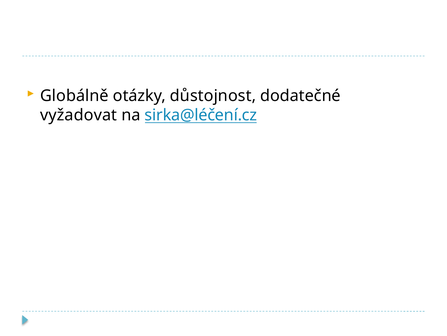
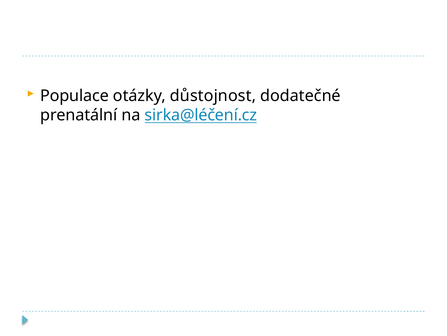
Globálně: Globálně -> Populace (75, 96)
vyžadovat: vyžadovat -> prenatální (79, 115)
